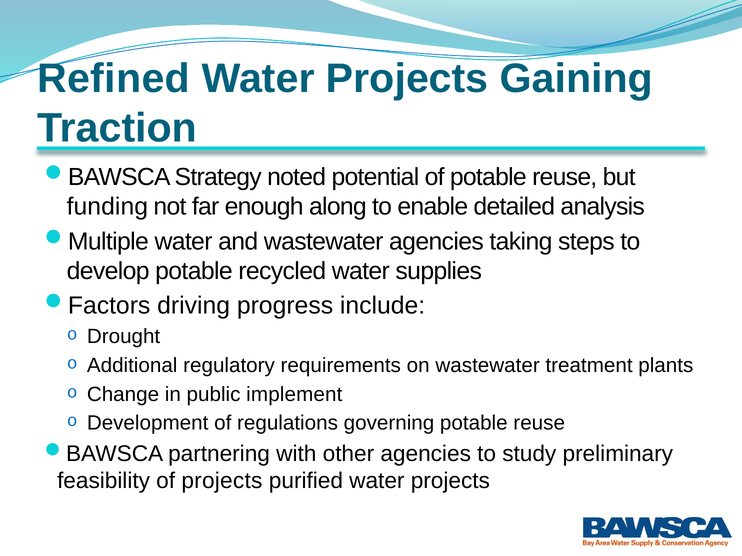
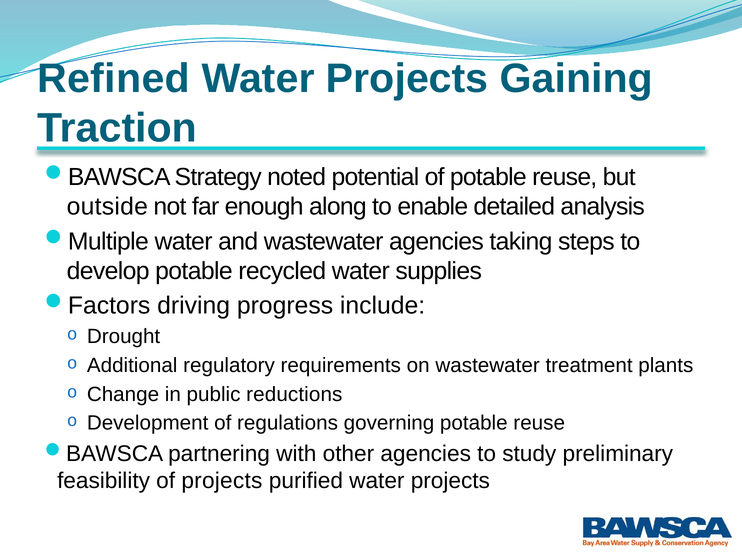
funding: funding -> outside (107, 207)
implement: implement -> reductions (294, 395)
